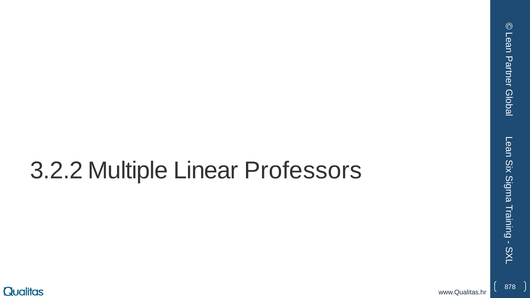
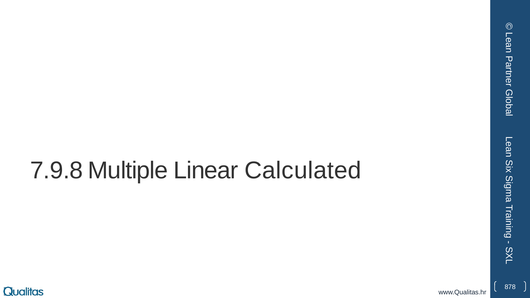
3.2.2: 3.2.2 -> 7.9.8 (57, 171)
Professors: Professors -> Calculated (303, 171)
